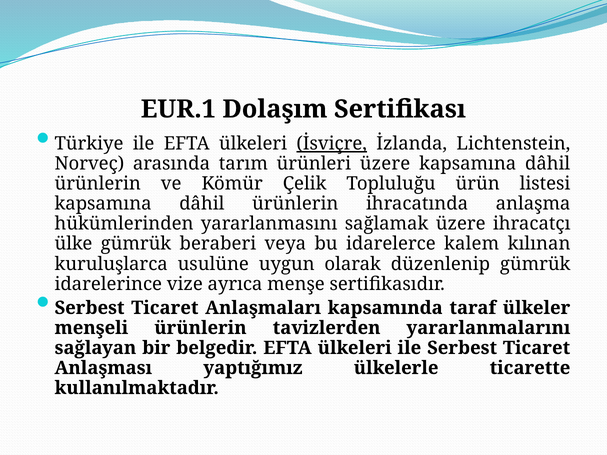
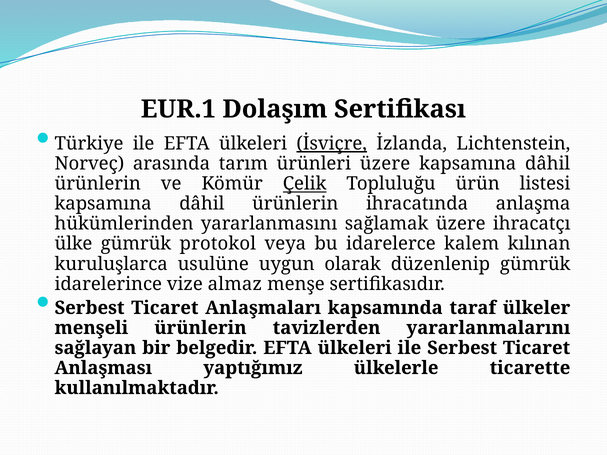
Çelik underline: none -> present (305, 184)
beraberi: beraberi -> protokol (218, 244)
ayrıca: ayrıca -> almaz (235, 284)
